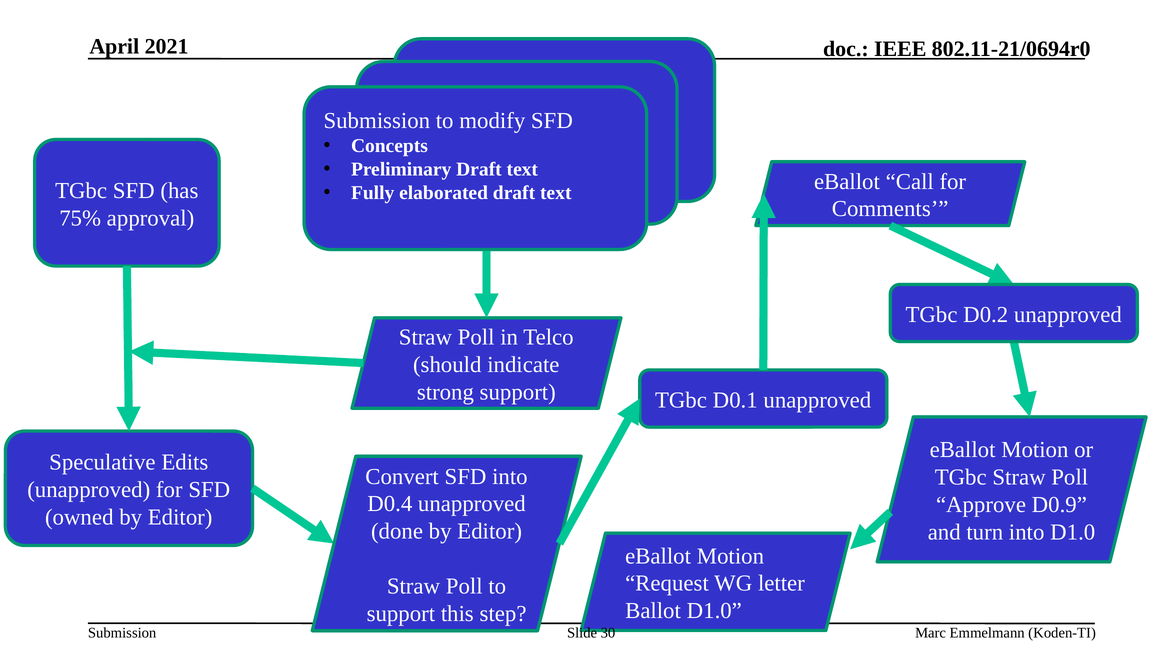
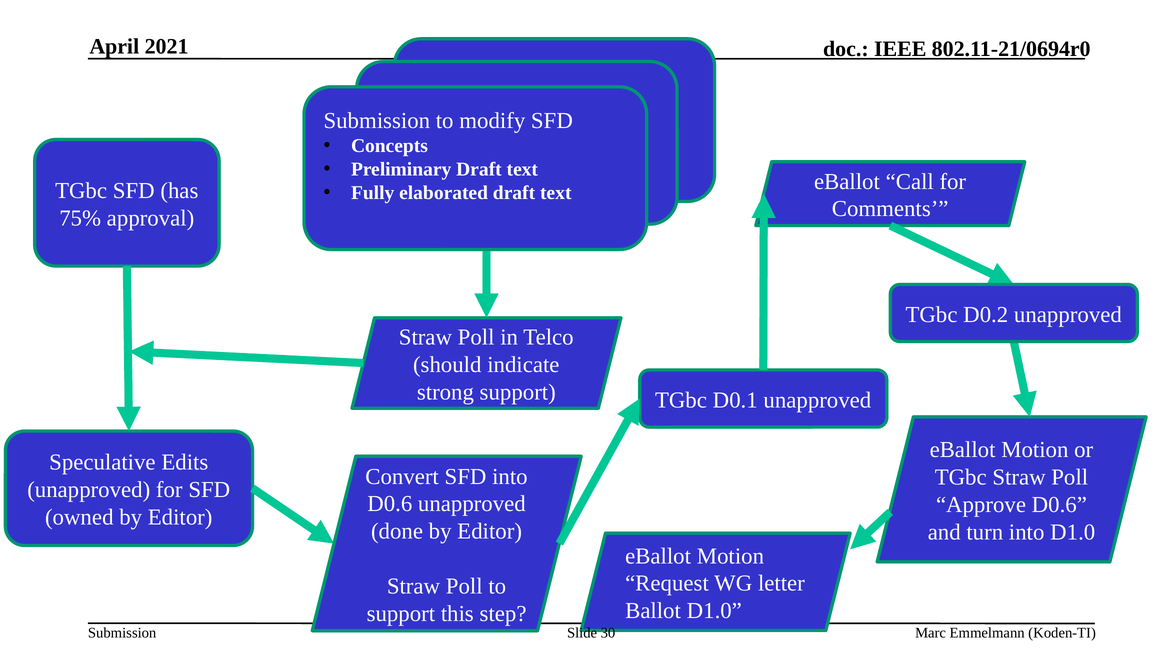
D0.4: D0.4 -> D0.6 (390, 504)
Approve D0.9: D0.9 -> D0.6 (1059, 504)
